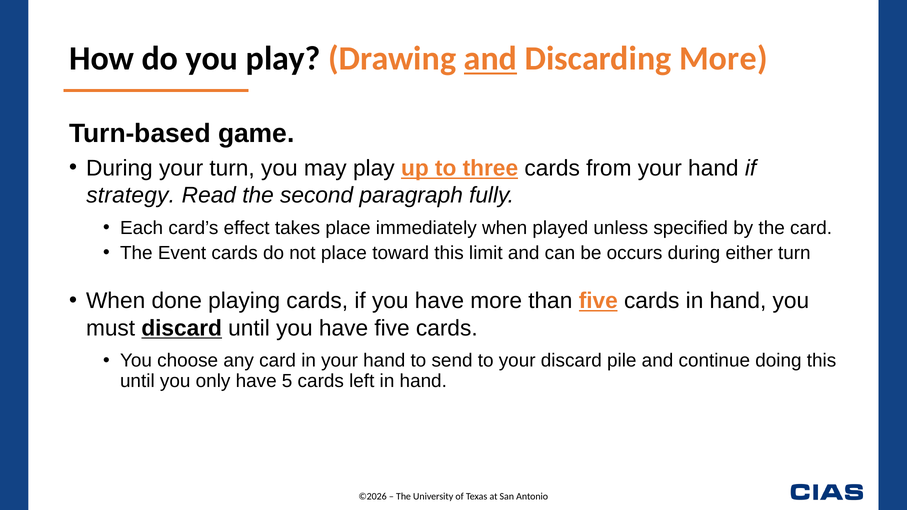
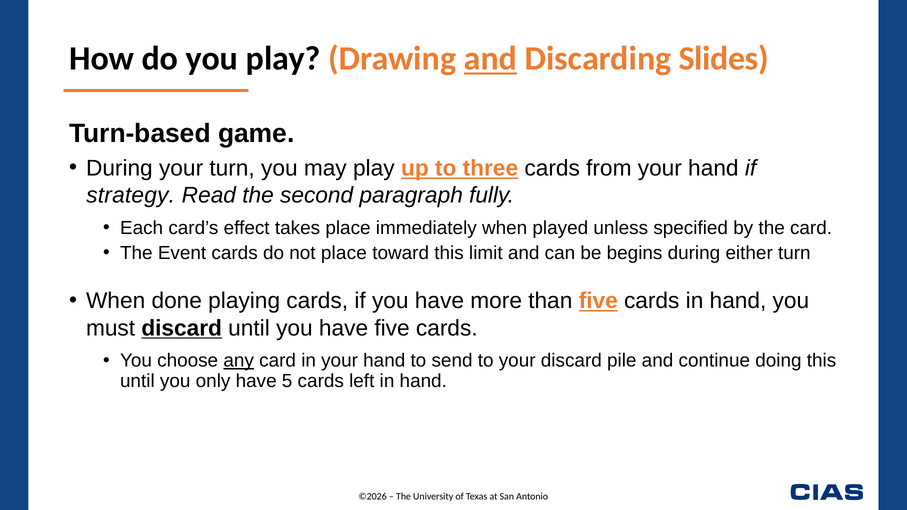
Discarding More: More -> Slides (724, 59)
occurs: occurs -> begins (635, 253)
any underline: none -> present (239, 361)
